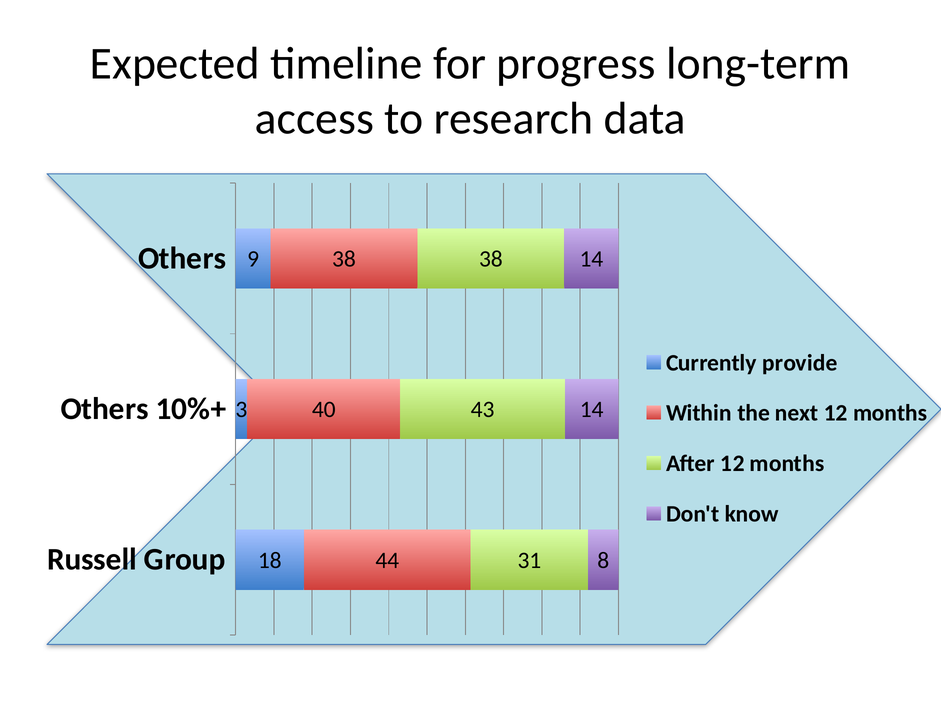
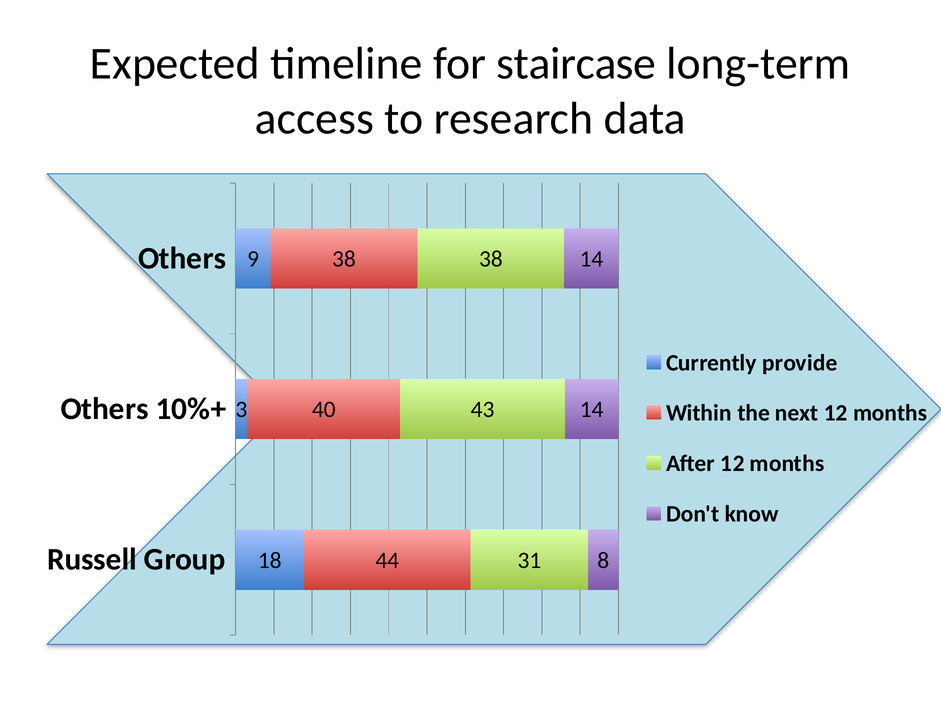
progress: progress -> staircase (576, 64)
